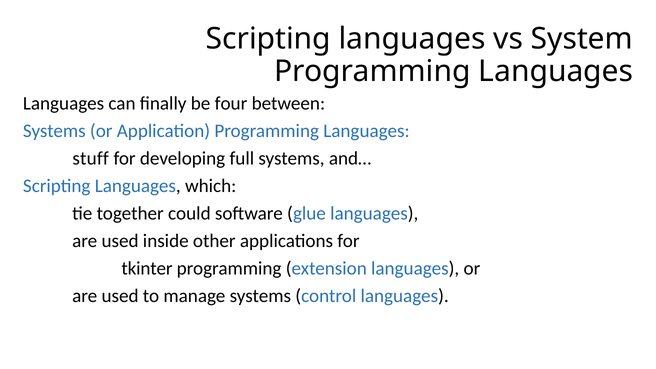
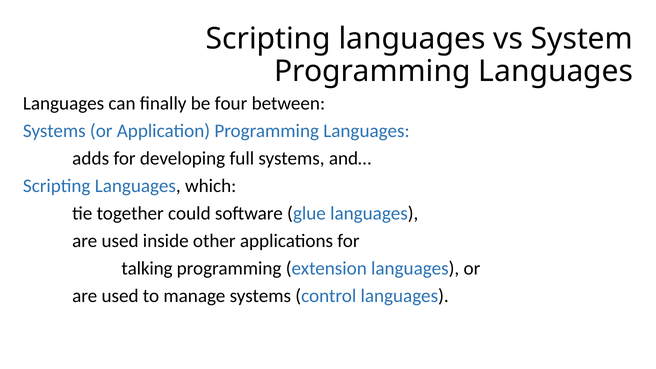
stuff: stuff -> adds (91, 159)
tkinter: tkinter -> talking (147, 268)
